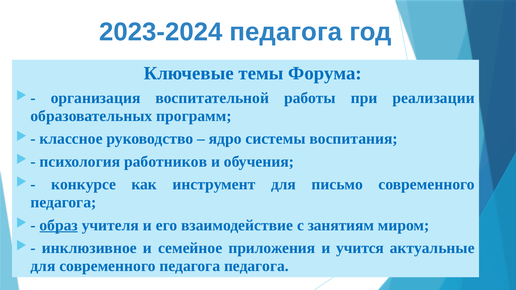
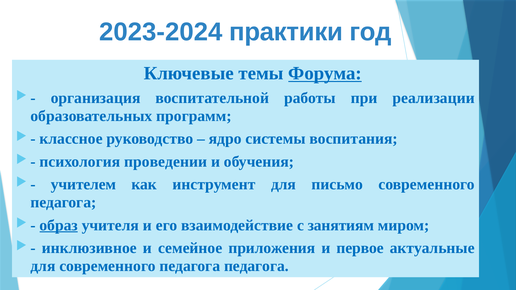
2023-2024 педагога: педагога -> практики (286, 32)
Форума underline: none -> present (325, 74)
работников: работников -> проведении (166, 162)
конкурсе: конкурсе -> учителем (84, 185)
учится: учится -> первое (360, 248)
